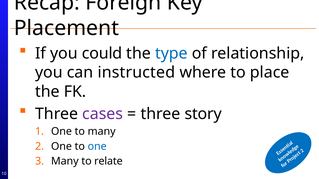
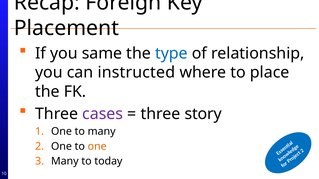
could: could -> same (102, 53)
one colour: blue -> orange (97, 147)
relate: relate -> today (108, 162)
